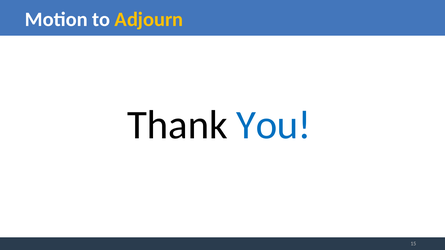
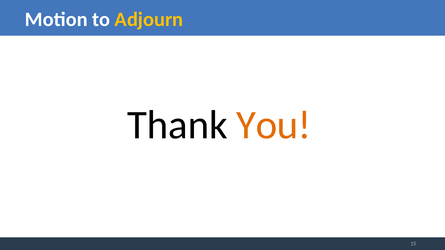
You colour: blue -> orange (274, 125)
